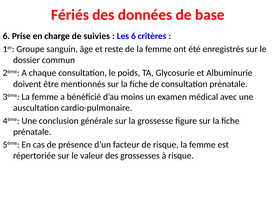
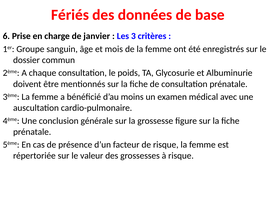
suivies: suivies -> janvier (97, 36)
Les 6: 6 -> 3 (133, 36)
reste: reste -> mois (114, 49)
